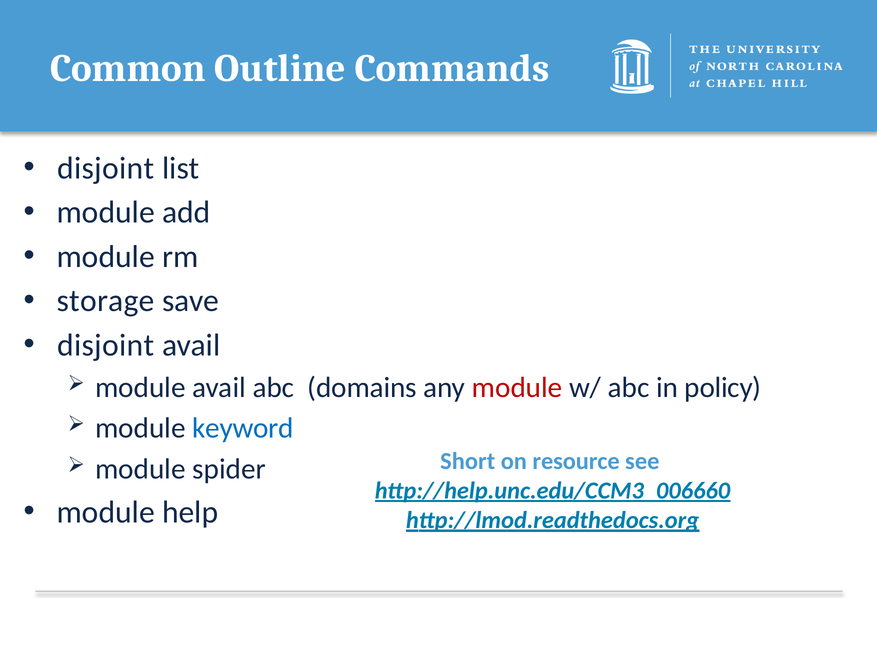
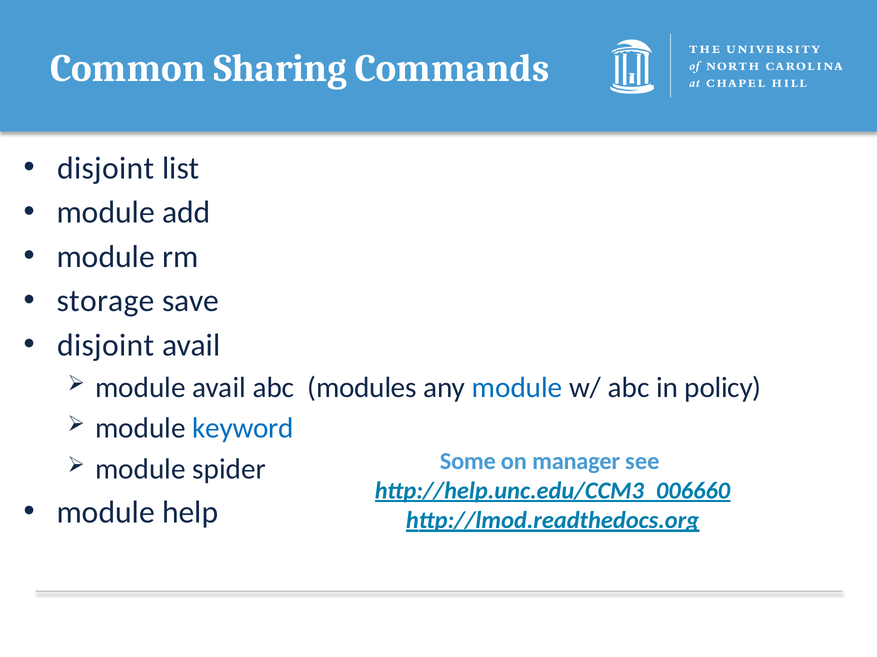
Outline: Outline -> Sharing (280, 68)
domains: domains -> modules (362, 388)
module colour: red -> blue (517, 388)
Short: Short -> Some (468, 462)
resource: resource -> manager (576, 462)
